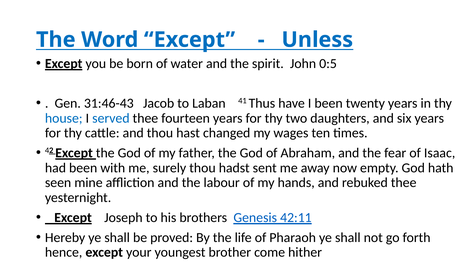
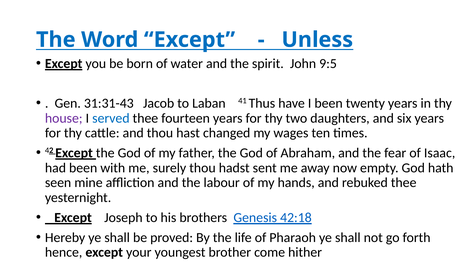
0:5: 0:5 -> 9:5 (328, 64)
31:46-43: 31:46-43 -> 31:31-43 (109, 103)
house colour: blue -> purple (64, 118)
42:11: 42:11 -> 42:18 (296, 218)
